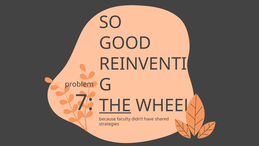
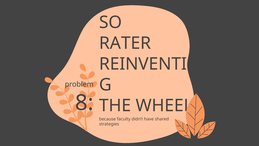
GOOD: GOOD -> RATER (125, 43)
7: 7 -> 8 (84, 103)
THE underline: present -> none (115, 105)
